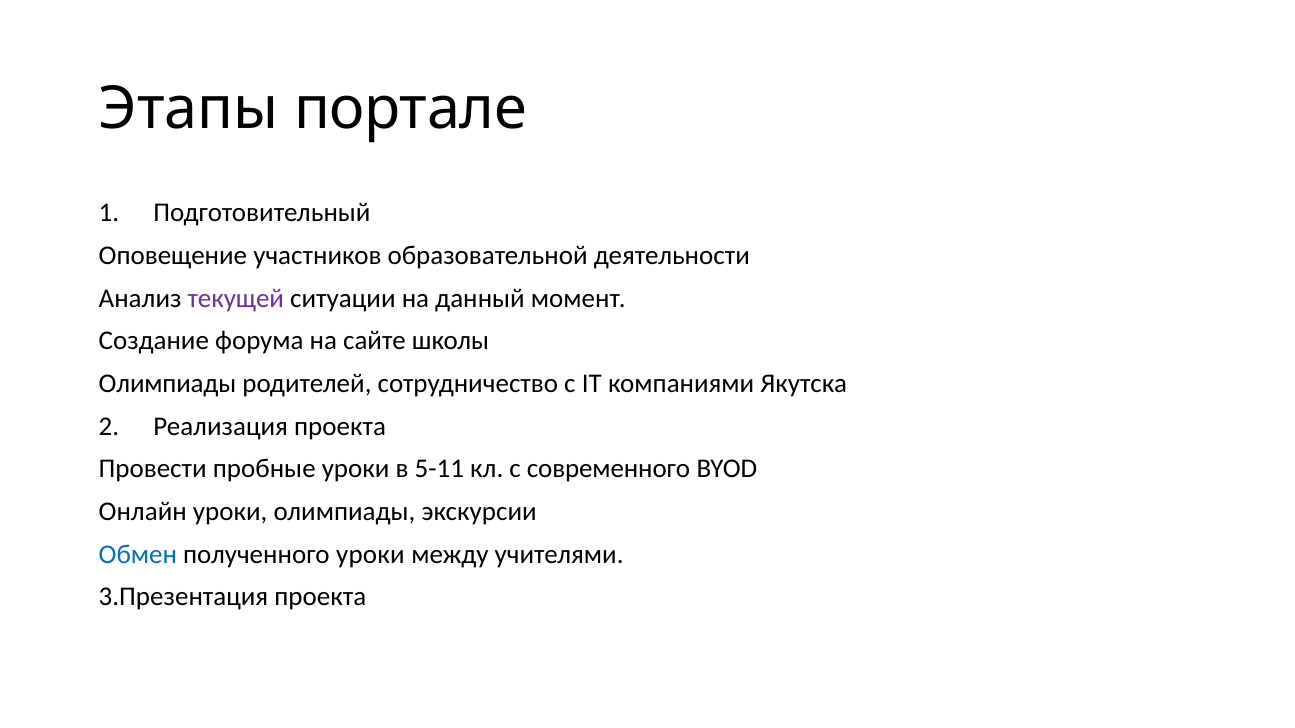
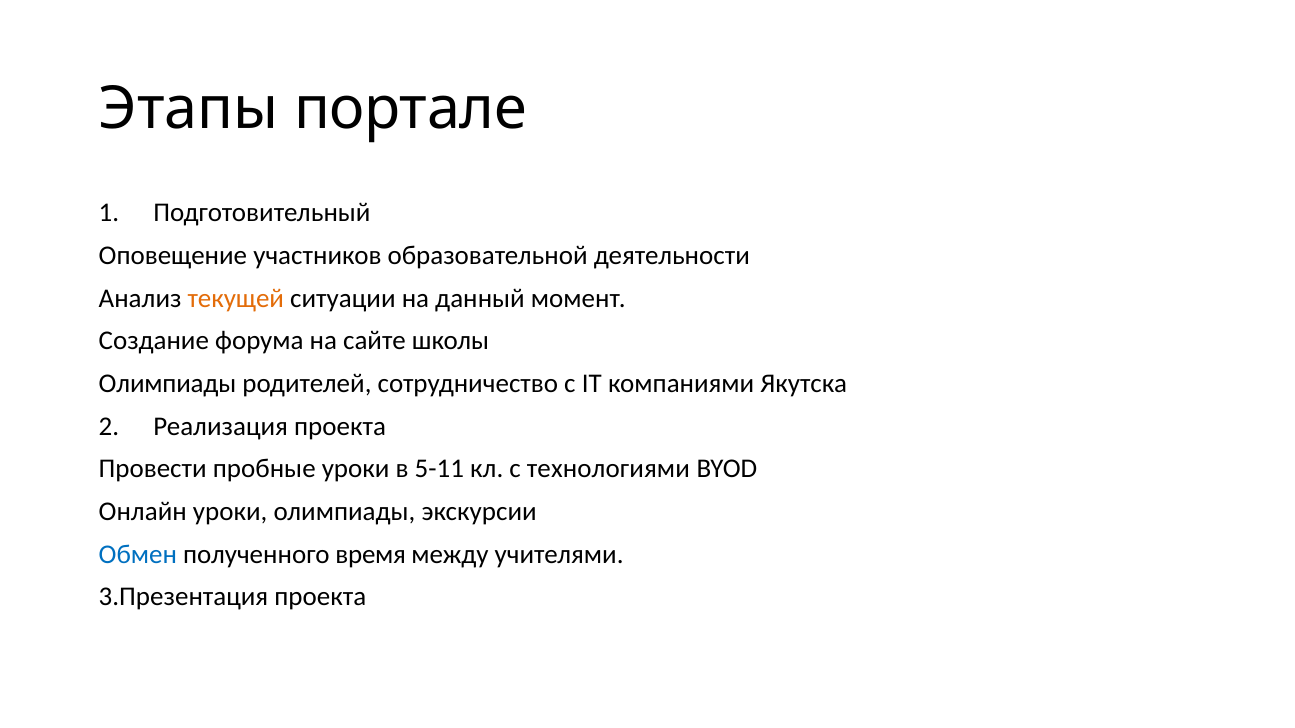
текущей colour: purple -> orange (236, 299)
современного: современного -> технологиями (608, 469)
полученного уроки: уроки -> время (371, 555)
